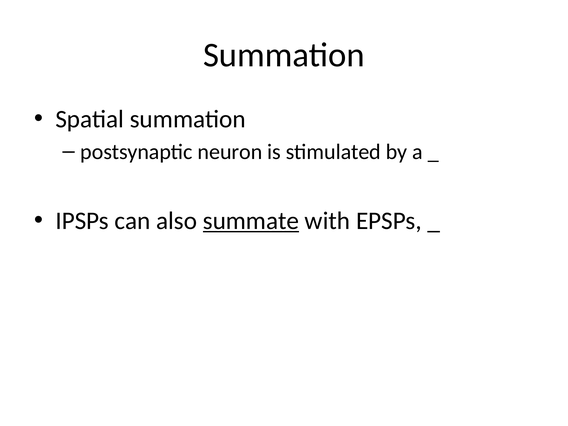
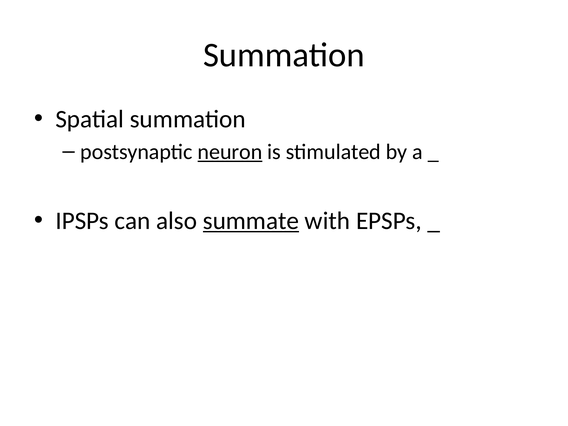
neuron underline: none -> present (230, 152)
